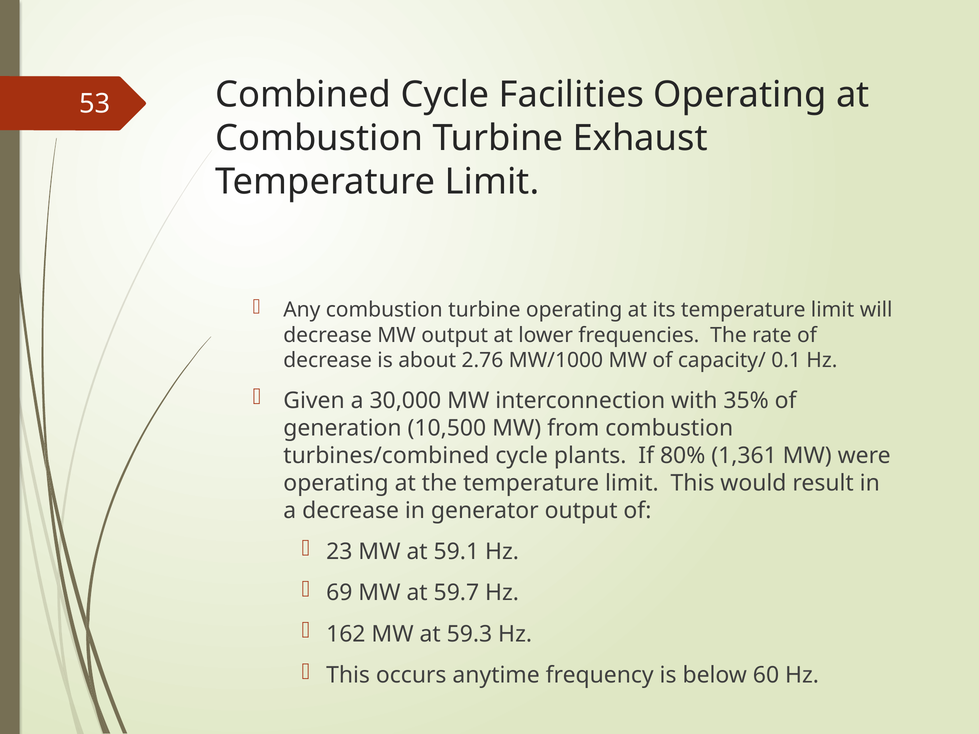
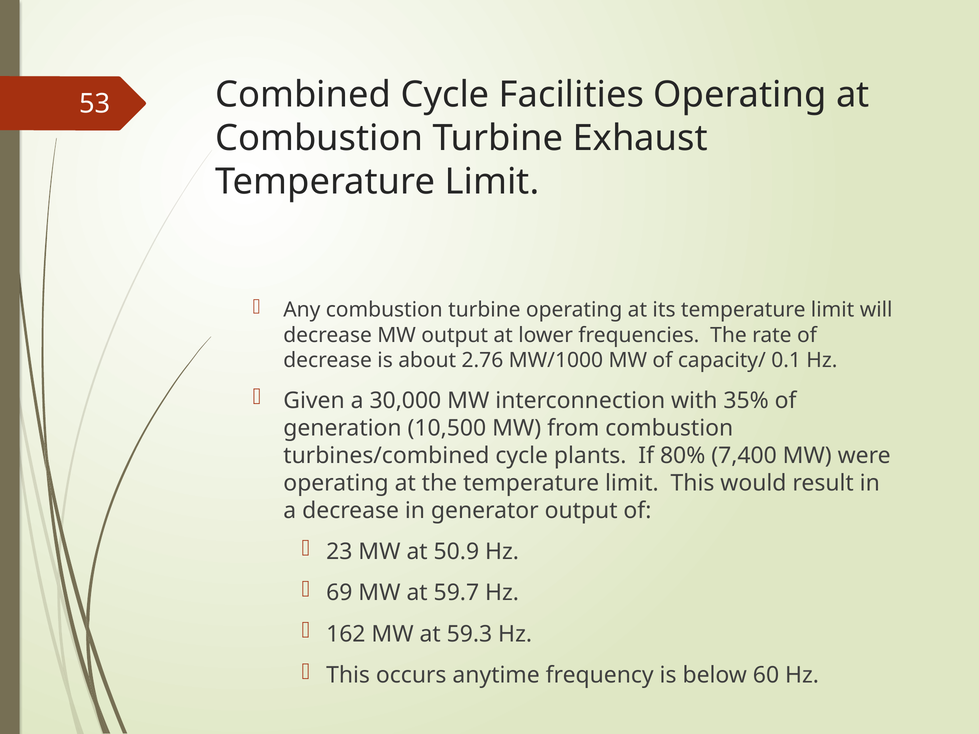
1,361: 1,361 -> 7,400 (744, 456)
59.1: 59.1 -> 50.9 (456, 552)
